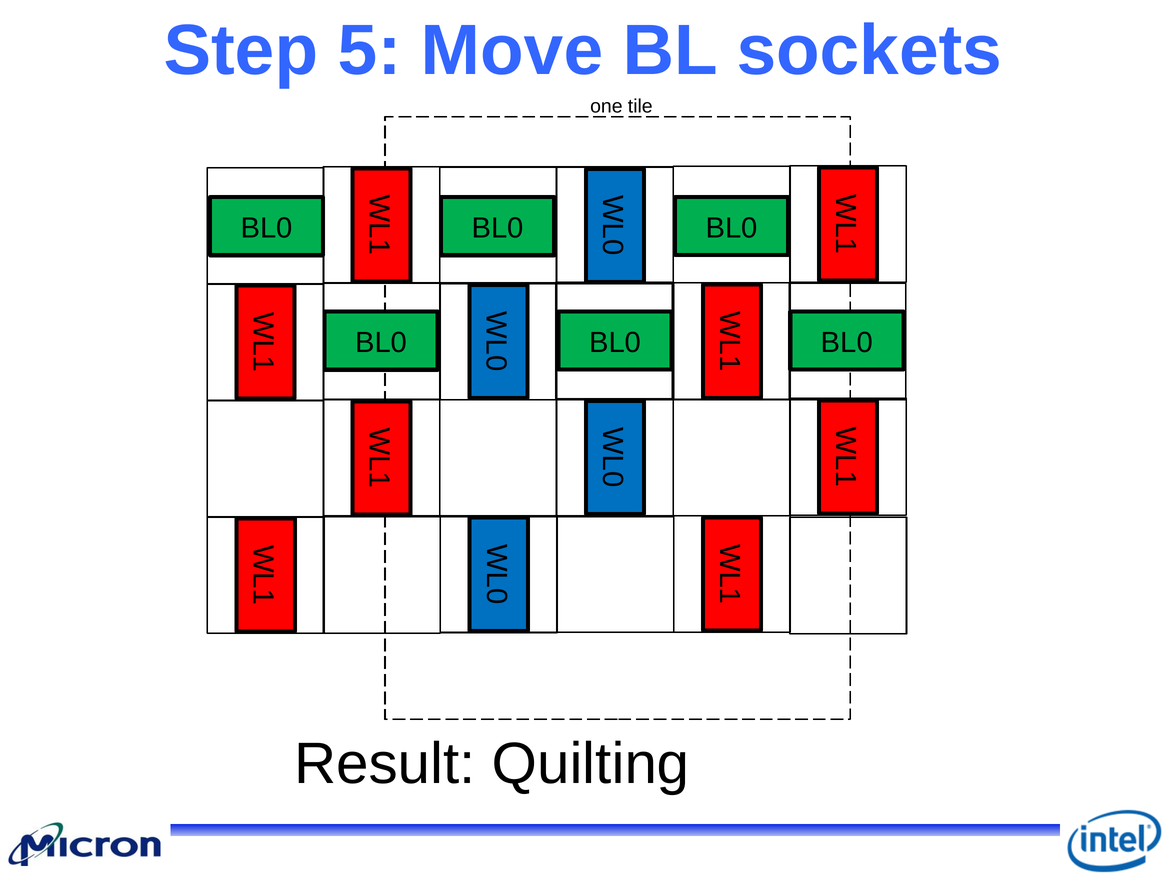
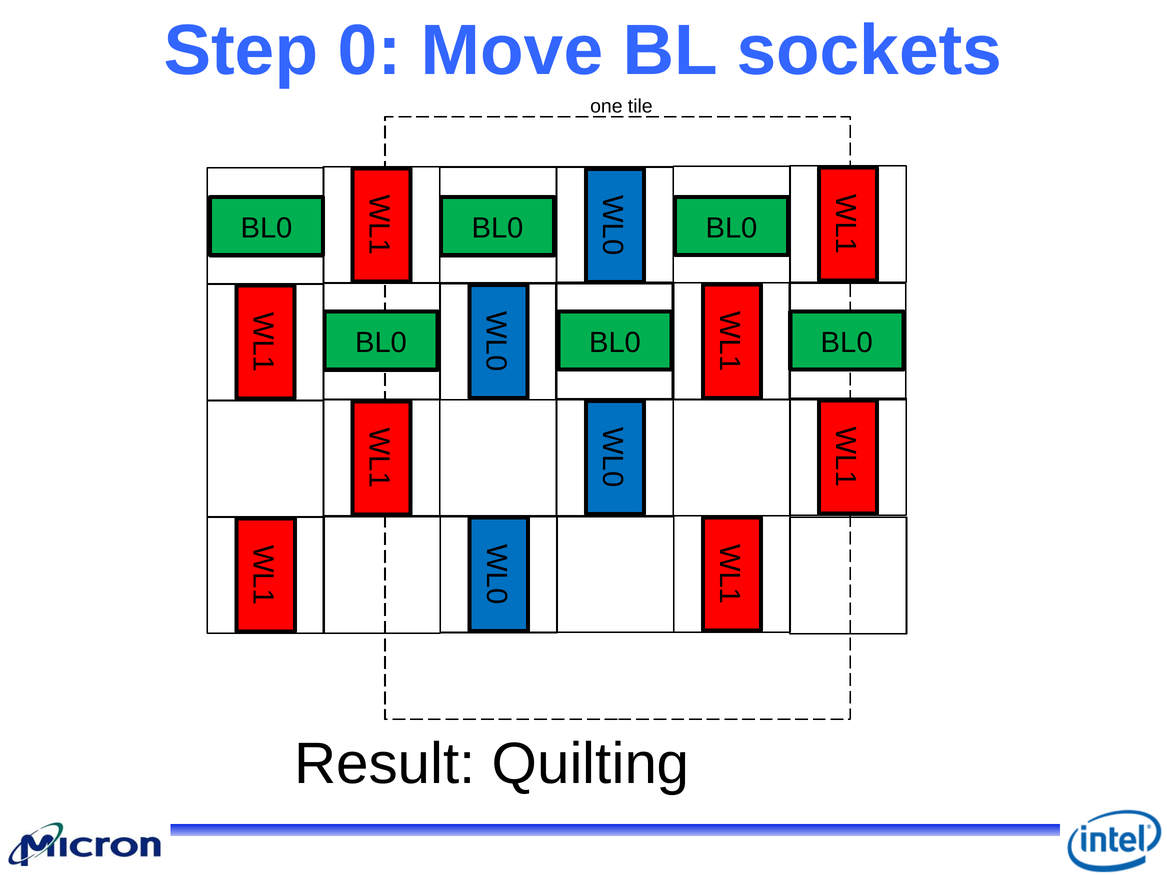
Step 5: 5 -> 0 (370, 51)
